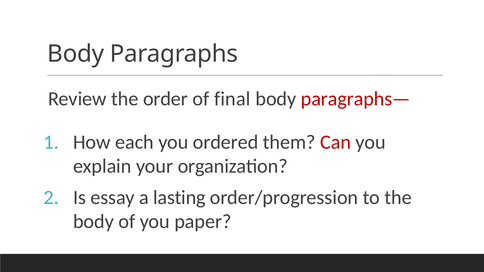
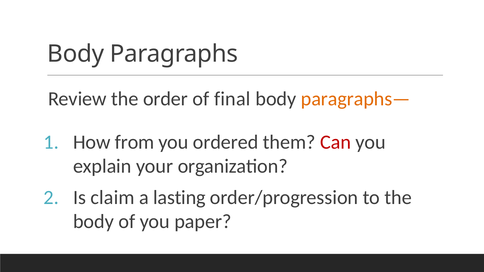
paragraphs— colour: red -> orange (356, 99)
each: each -> from (135, 142)
essay: essay -> claim (113, 198)
